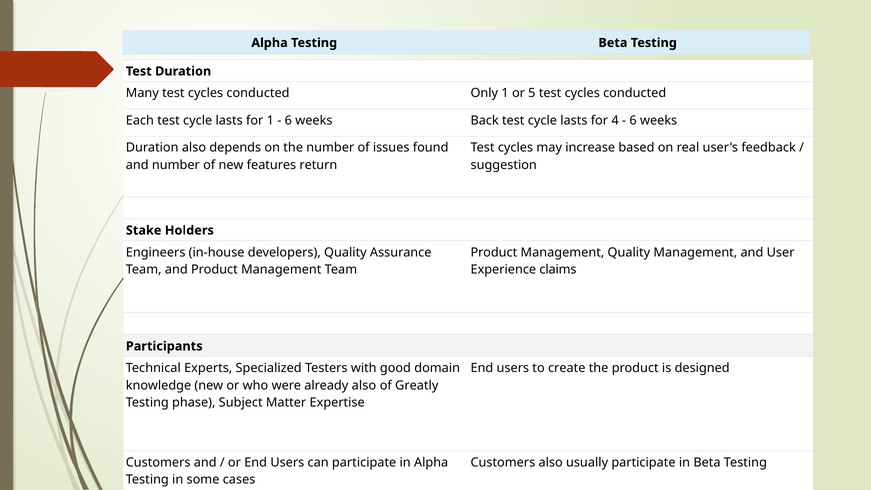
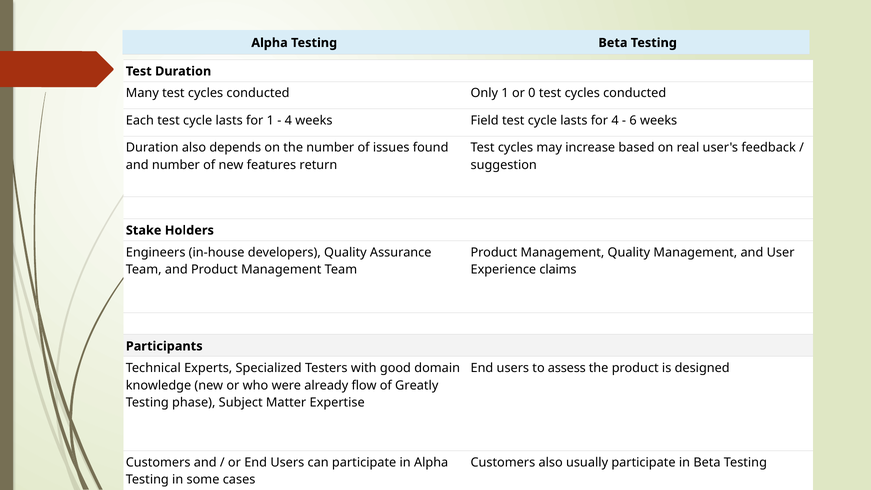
5: 5 -> 0 (532, 93)
6: 6 -> 4 (288, 120)
Back: Back -> Field (485, 120)
create: create -> assess (567, 368)
already also: also -> flow (364, 385)
